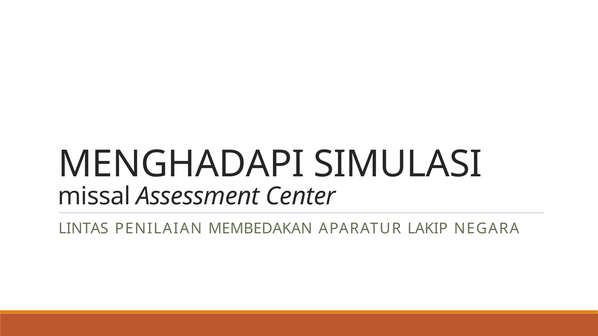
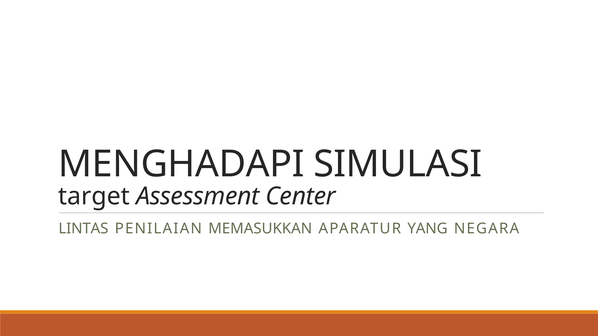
missal: missal -> target (94, 197)
MEMBEDAKAN: MEMBEDAKAN -> MEMASUKKAN (260, 229)
LAKIP: LAKIP -> YANG (428, 229)
